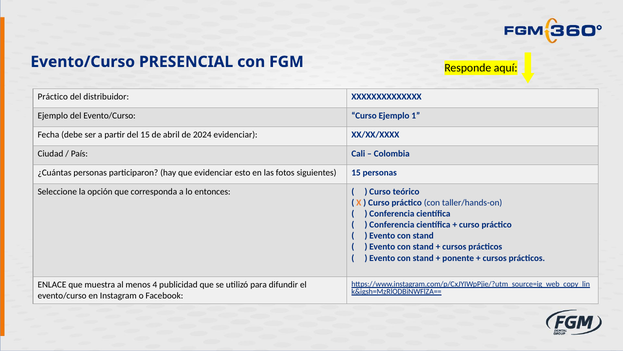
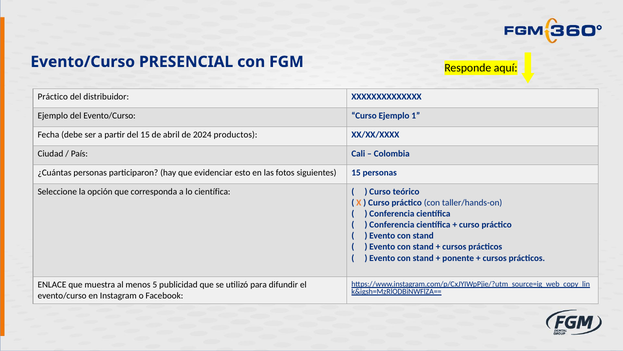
2024 evidenciar: evidenciar -> productos (236, 134)
lo entonces: entonces -> científica (212, 191)
4: 4 -> 5 (155, 284)
